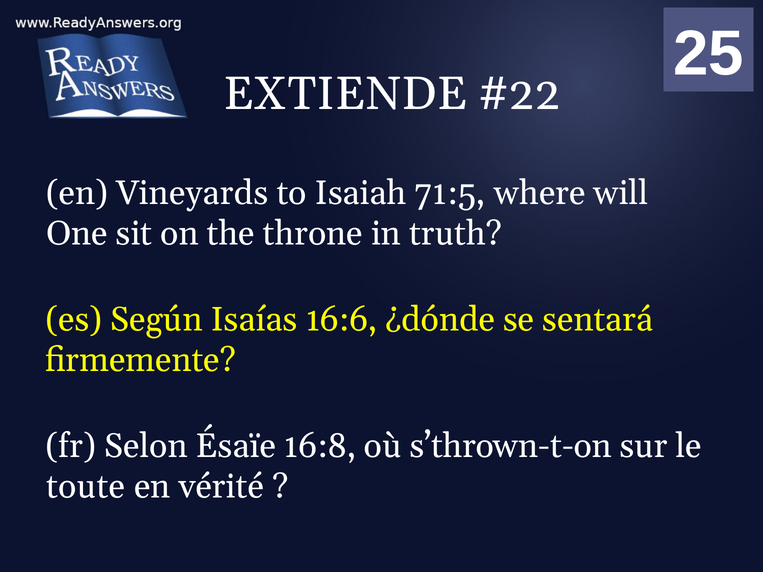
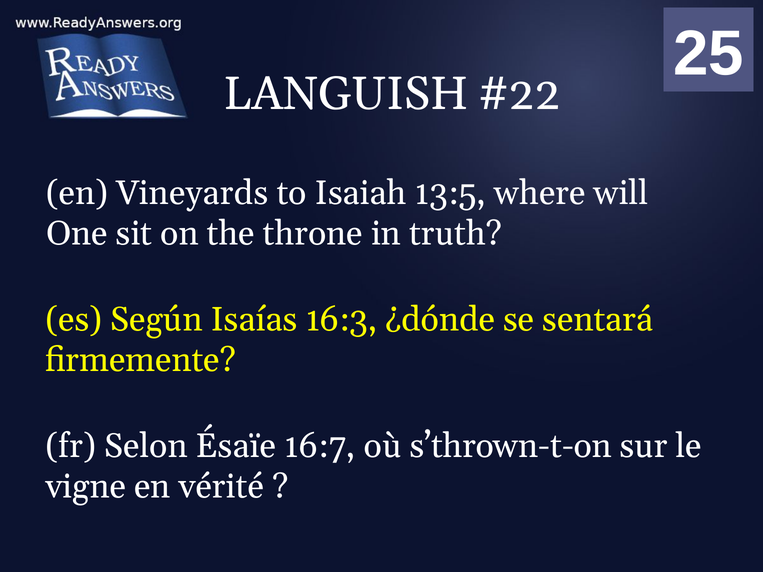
EXTIENDE: EXTIENDE -> LANGUISH (346, 94)
71:5: 71:5 -> 13:5 (450, 193)
16:6: 16:6 -> 16:3 (341, 320)
16:8: 16:8 -> 16:7 (320, 446)
toute: toute -> vigne (86, 487)
